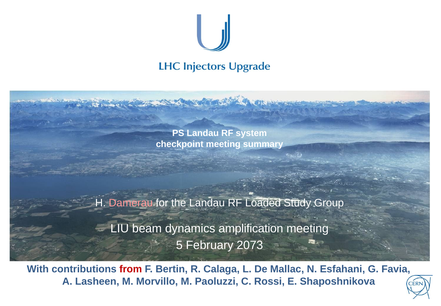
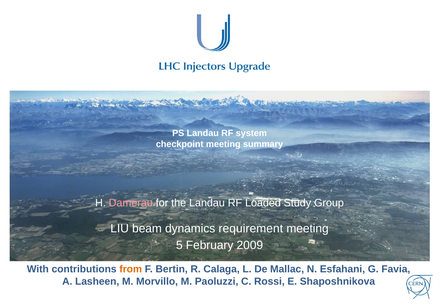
amplification: amplification -> requirement (251, 228)
2073: 2073 -> 2009 (250, 245)
from colour: red -> orange (131, 269)
